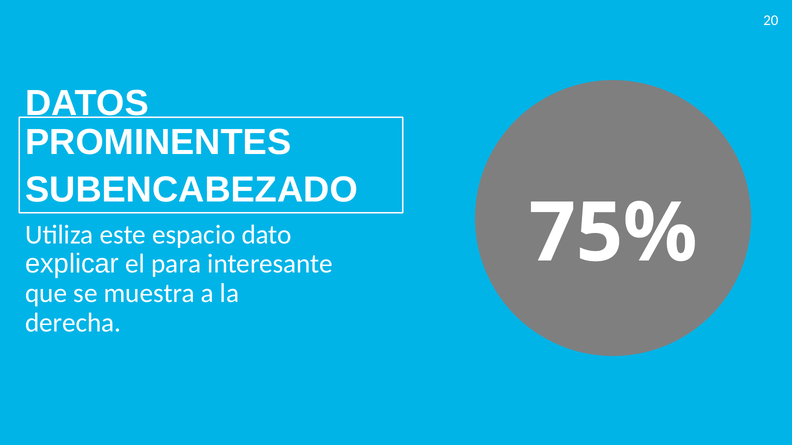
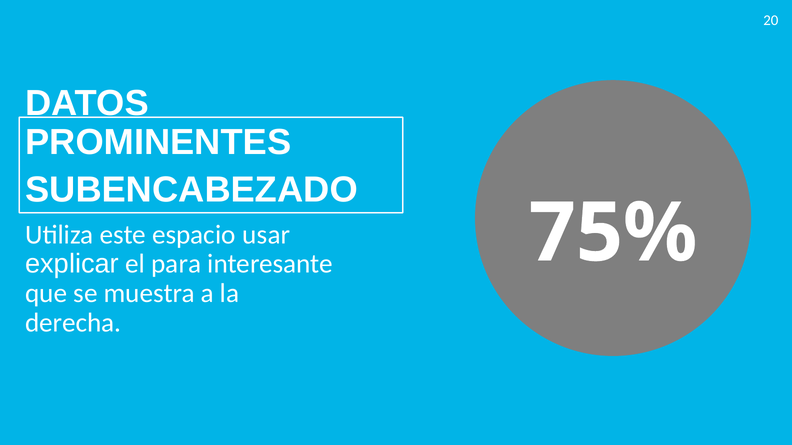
dato: dato -> usar (266, 235)
